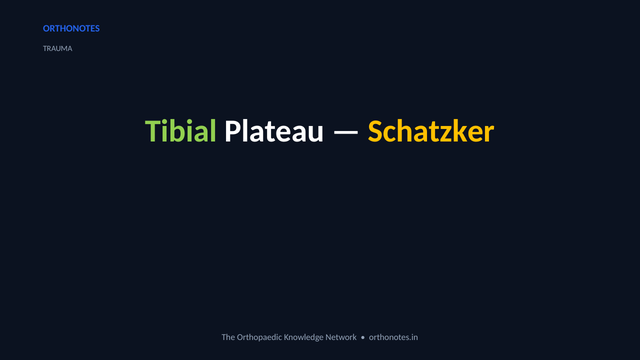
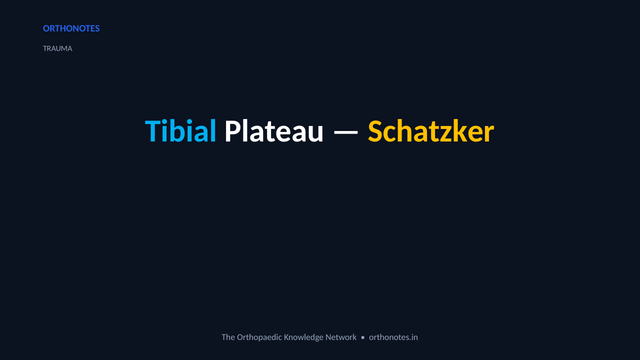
Tibial colour: light green -> light blue (181, 131)
